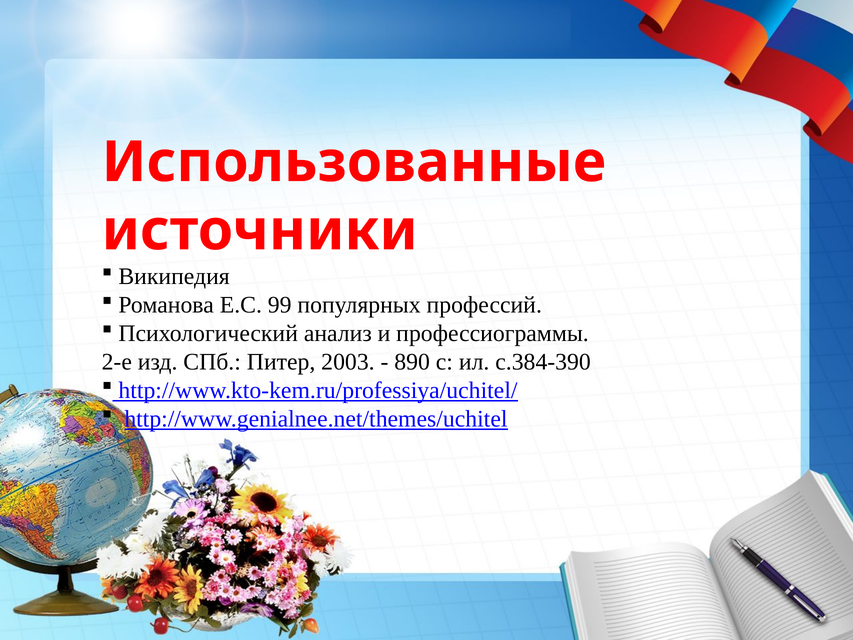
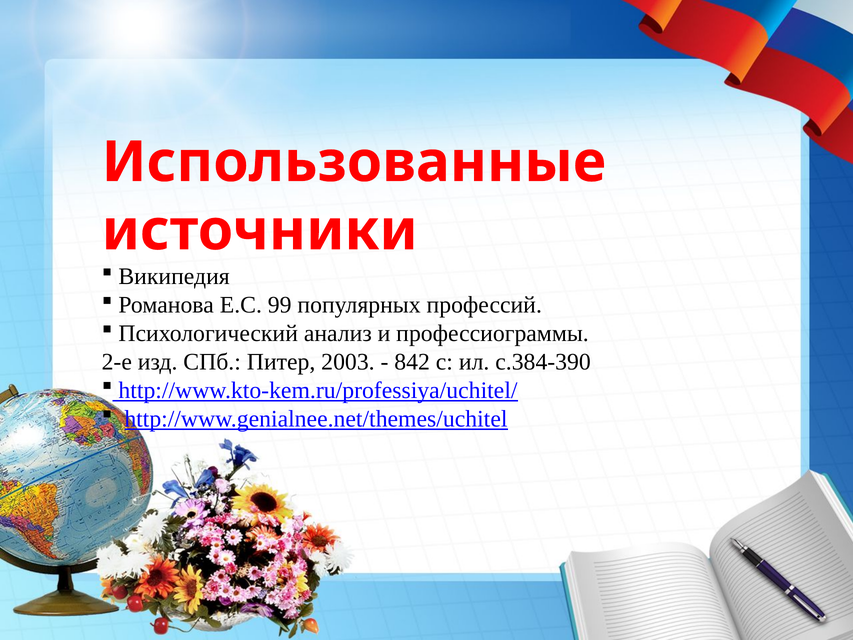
890: 890 -> 842 (412, 362)
